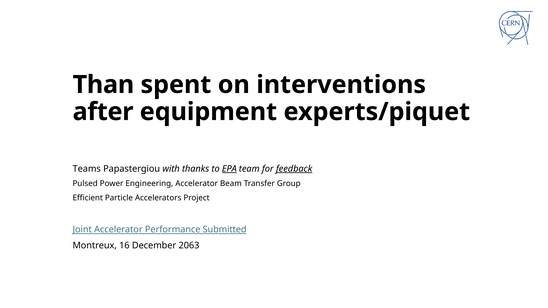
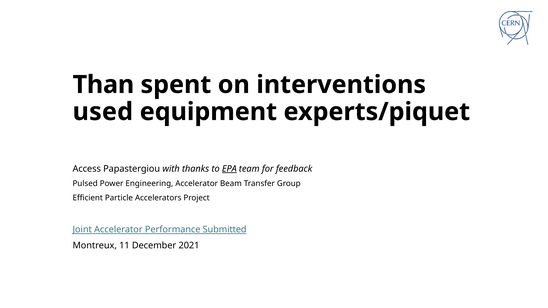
after: after -> used (103, 112)
Teams: Teams -> Access (87, 169)
feedback underline: present -> none (294, 169)
16: 16 -> 11 (124, 246)
2063: 2063 -> 2021 (189, 246)
